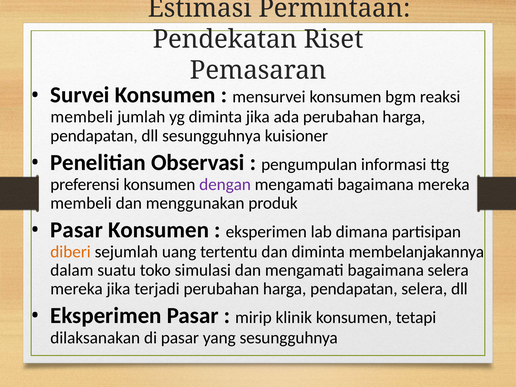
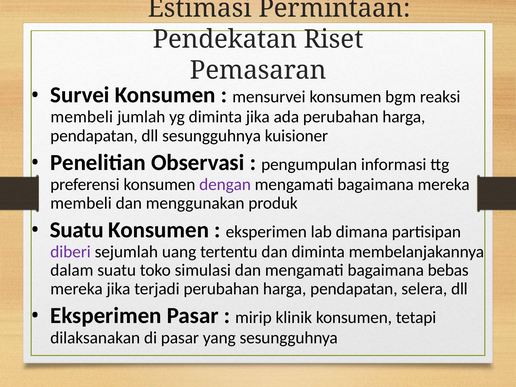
Pasar: Pasar -> Suatu (77, 230)
diberi colour: orange -> purple (71, 252)
bagaimana selera: selera -> bebas (448, 270)
